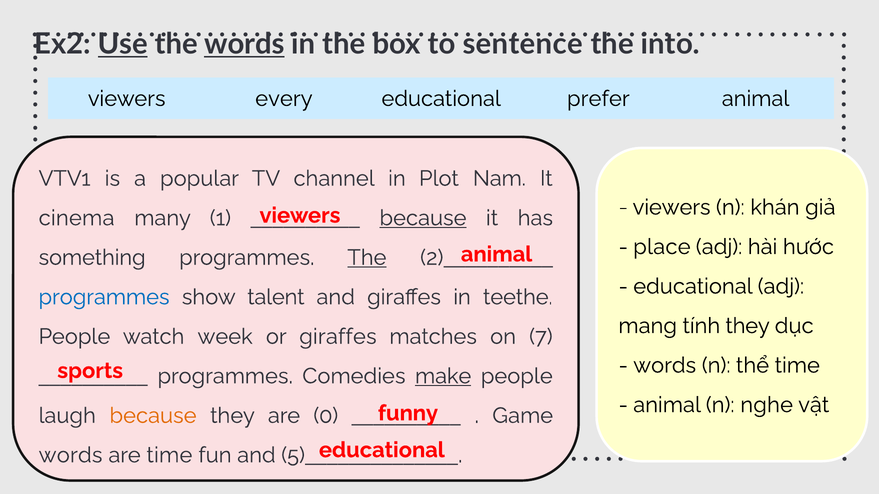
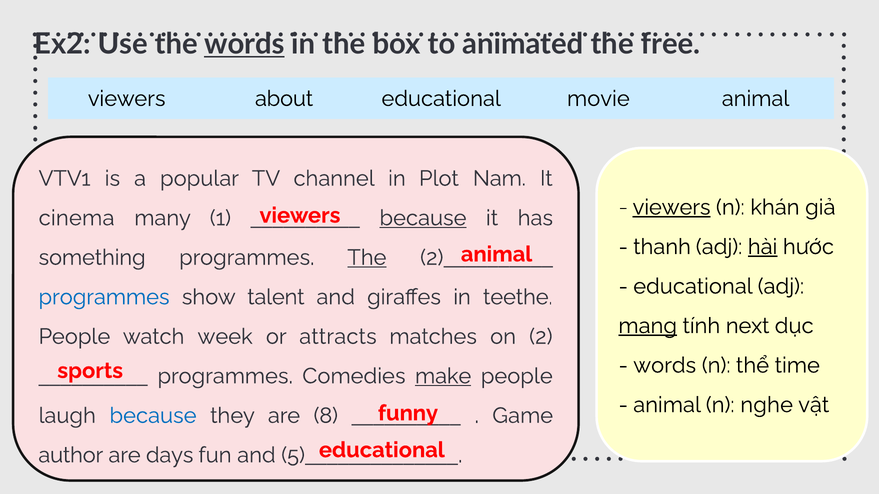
Use underline: present -> none (123, 44)
sentence: sentence -> animated (523, 44)
into: into -> free (670, 44)
every: every -> about (284, 99)
prefer: prefer -> movie (598, 99)
viewers underline: none -> present (672, 207)
place: place -> thanh (662, 247)
hài underline: none -> present (763, 247)
mang underline: none -> present (648, 326)
tính they: they -> next (748, 326)
or giraffes: giraffes -> attracts (338, 337)
7: 7 -> 2 (541, 337)
because colour: orange -> blue (153, 416)
0: 0 -> 8 (326, 416)
words: words -> author (71, 456)
are time: time -> days (170, 456)
